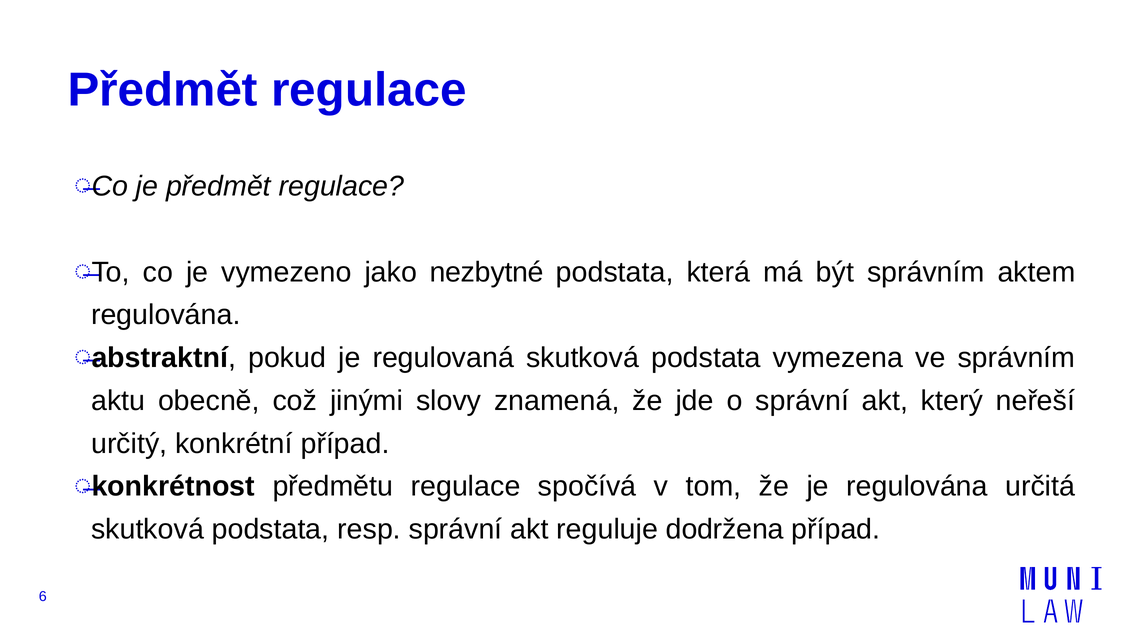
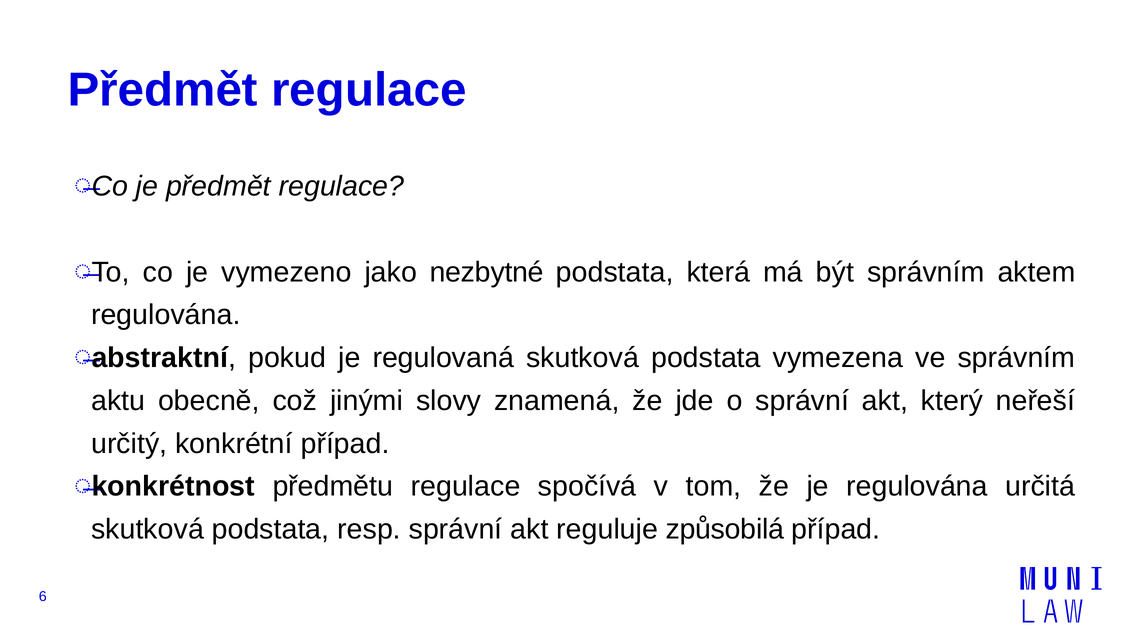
dodržena: dodržena -> způsobilá (725, 529)
